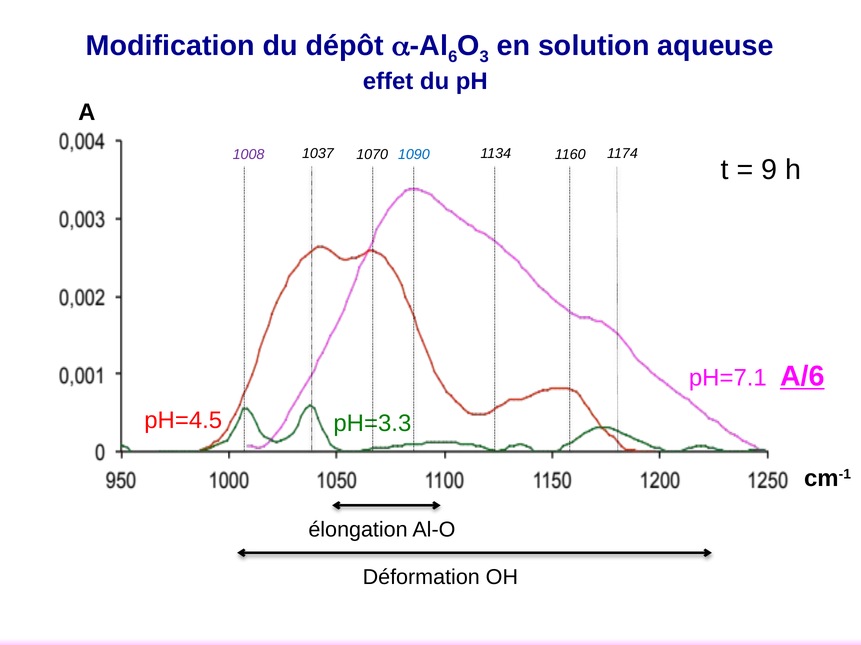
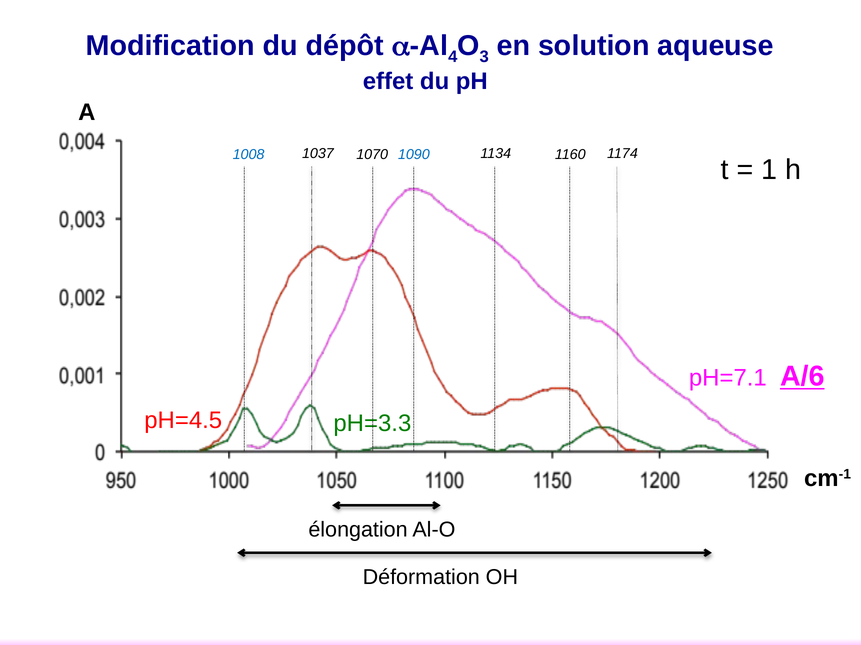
6: 6 -> 4 (453, 57)
1008 colour: purple -> blue (249, 155)
9: 9 -> 1 (769, 170)
